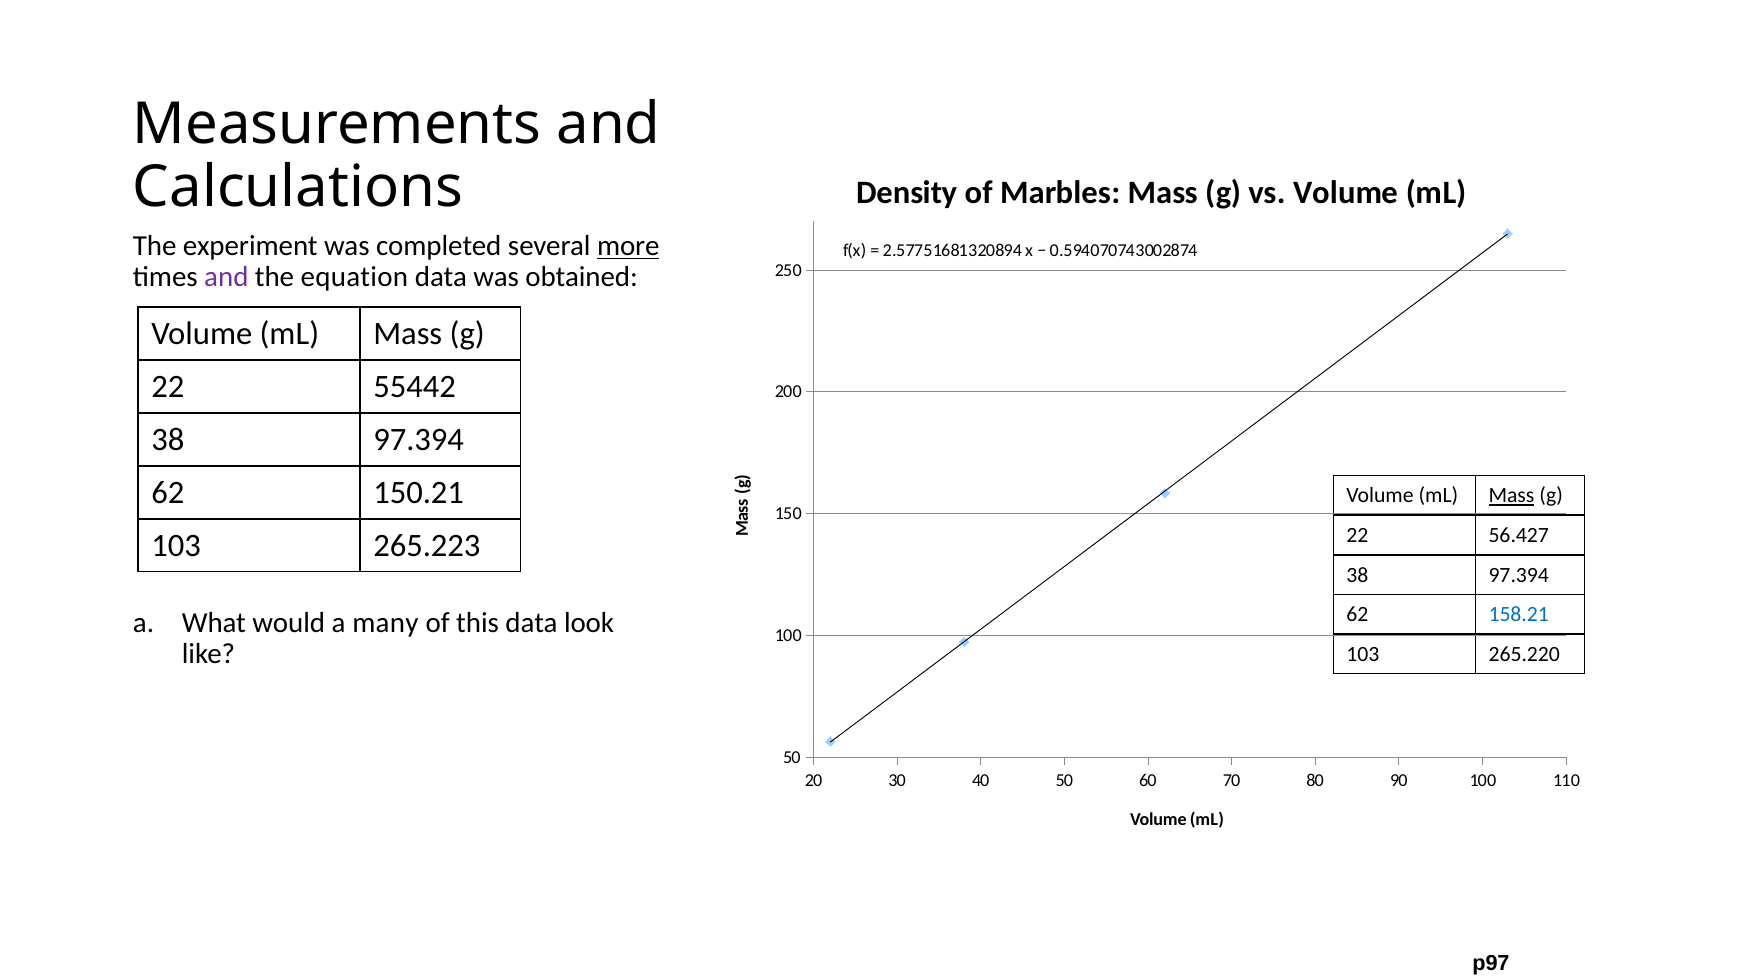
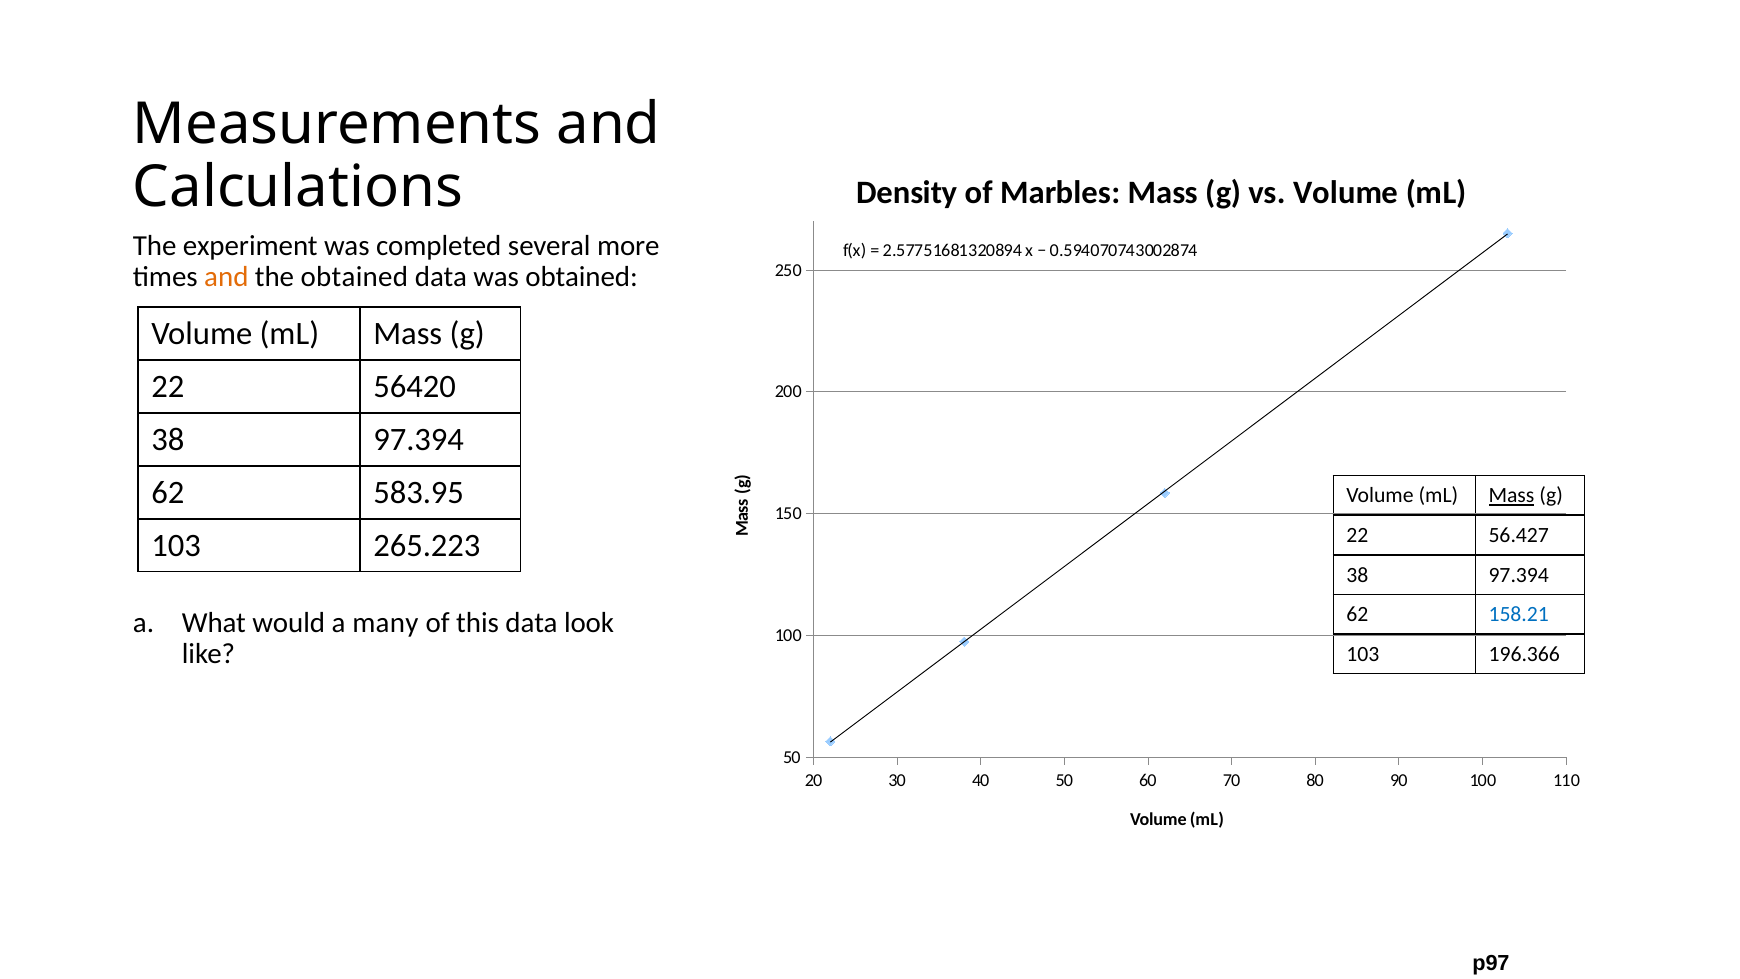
more underline: present -> none (628, 246)
and colour: purple -> orange (226, 277)
the equation: equation -> obtained (354, 277)
55442: 55442 -> 56420 (415, 387)
150.21: 150.21 -> 583.95 (419, 493)
265.220: 265.220 -> 196.366 (1524, 654)
